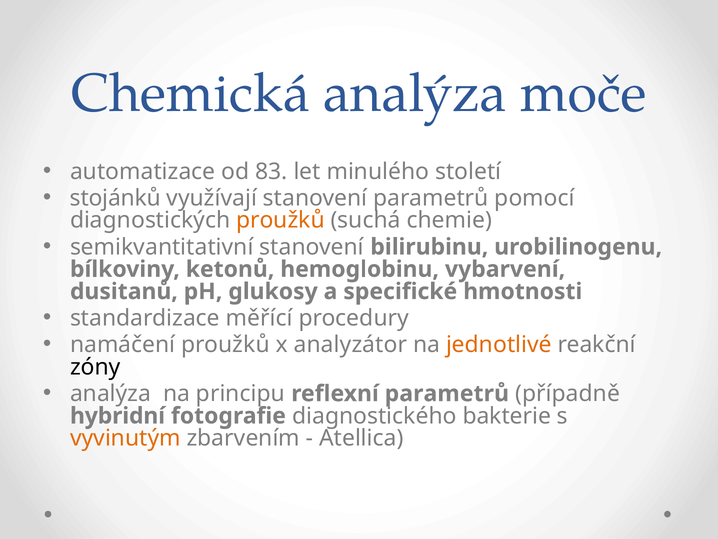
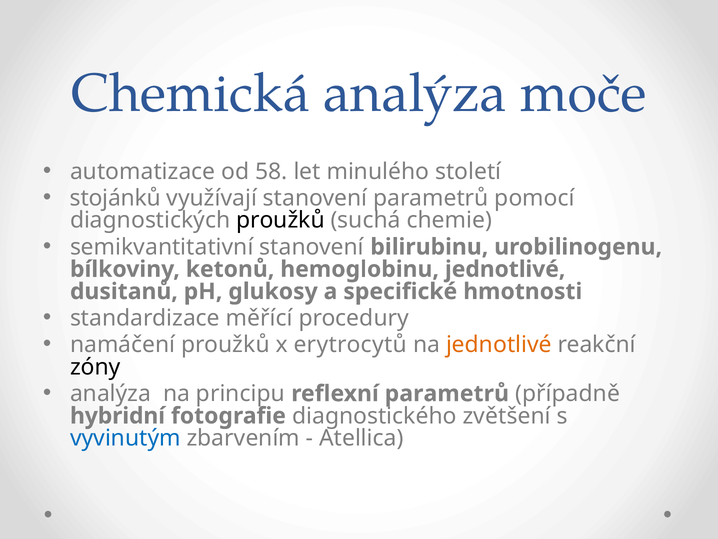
83: 83 -> 58 (271, 171)
proužků colour: orange -> black (280, 220)
hemoglobinu vybarvení: vybarvení -> jednotlivé (505, 269)
analyzátor: analyzátor -> erytrocytů (350, 344)
bakterie: bakterie -> zvětšení (507, 416)
vyvinutým colour: orange -> blue (125, 438)
